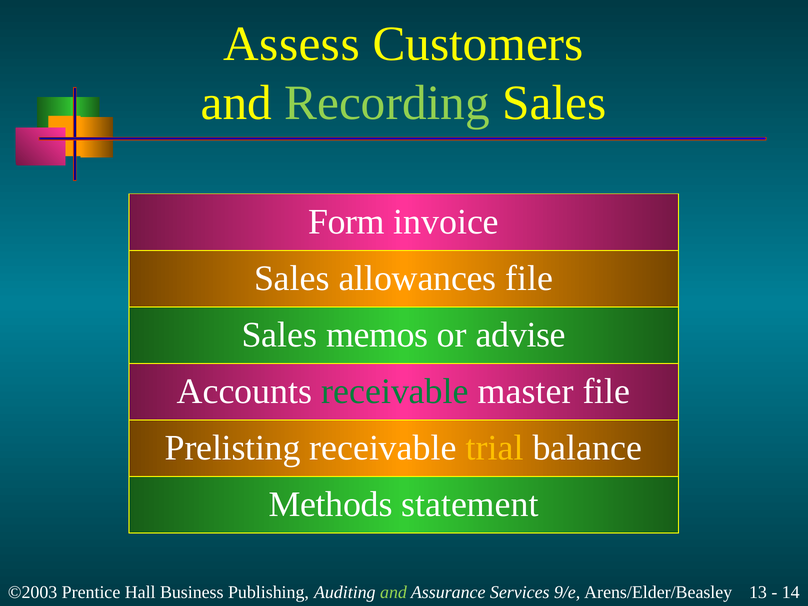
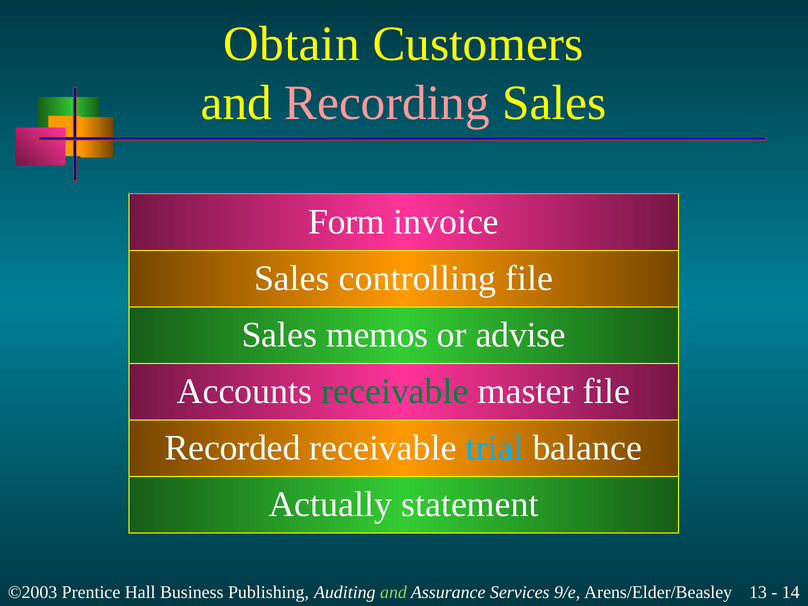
Assess: Assess -> Obtain (292, 44)
Recording colour: light green -> pink (387, 103)
allowances: allowances -> controlling (418, 278)
Prelisting: Prelisting -> Recorded (233, 448)
trial colour: yellow -> light blue (495, 448)
Methods: Methods -> Actually (330, 505)
